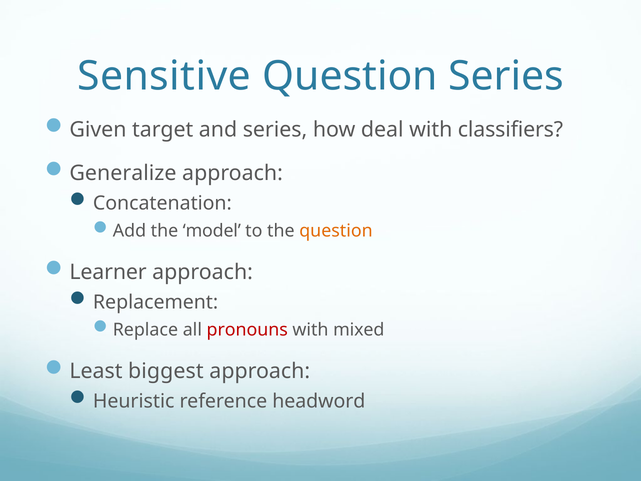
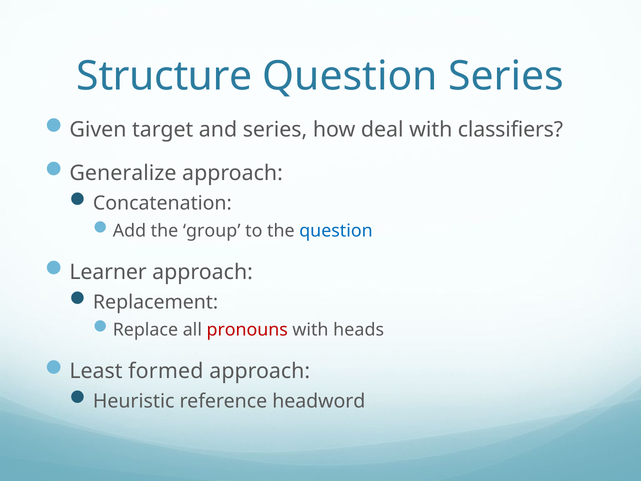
Sensitive: Sensitive -> Structure (164, 76)
model: model -> group (212, 231)
question colour: orange -> blue (336, 231)
mixed: mixed -> heads (359, 330)
biggest: biggest -> formed (166, 371)
